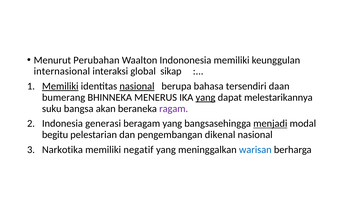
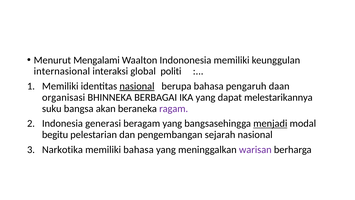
Perubahan: Perubahan -> Mengalami (97, 60)
sikap: sikap -> politi (171, 71)
Memiliki underline: present -> none (60, 86)
tersendiri: tersendiri -> pengaruh (246, 86)
bumerang: bumerang -> organisasi (64, 97)
MENERUS: MENERUS -> BERBAGAI (156, 97)
yang underline: present -> none (206, 97)
dikenal: dikenal -> sejarah (220, 135)
memiliki negatif: negatif -> bahasa (139, 149)
warisan colour: blue -> purple (255, 149)
